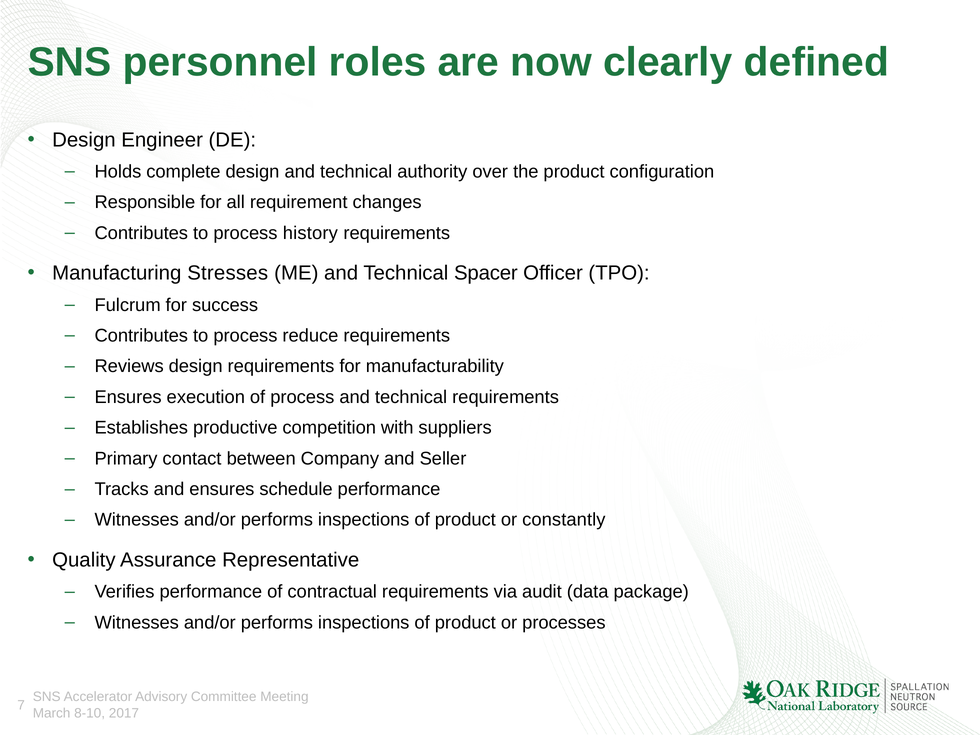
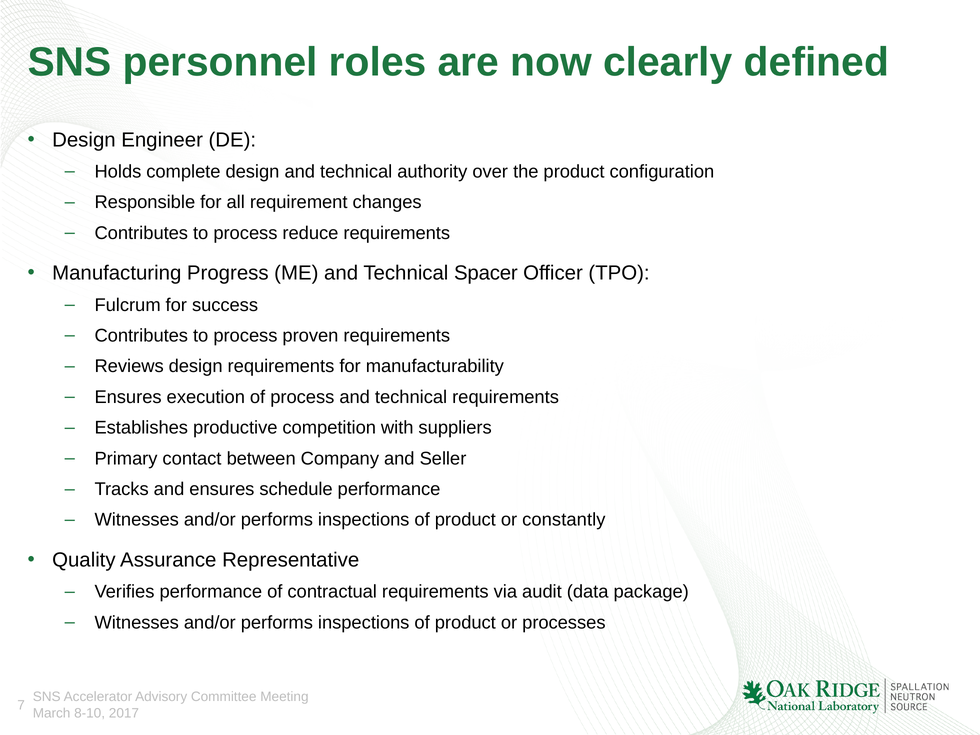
history: history -> reduce (310, 233)
Stresses: Stresses -> Progress (228, 273)
reduce: reduce -> proven (310, 336)
